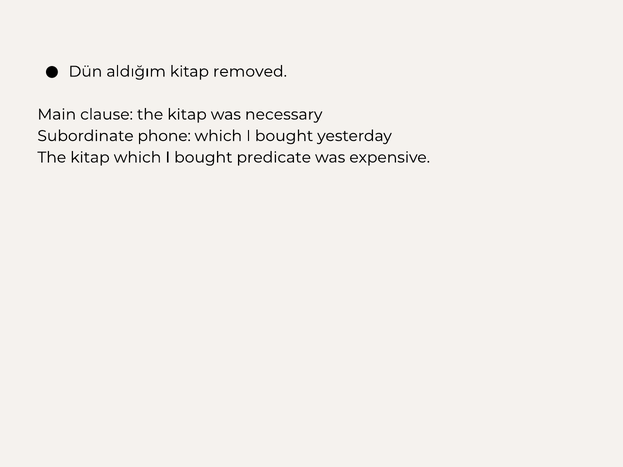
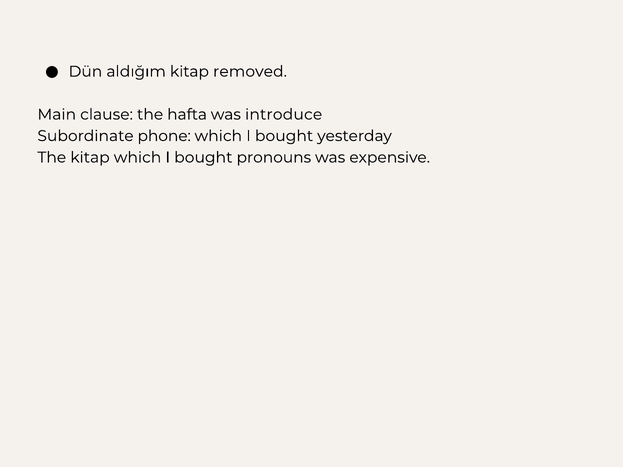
clause the kitap: kitap -> hafta (187, 115)
necessary: necessary -> introduce (284, 115)
predicate: predicate -> pronouns (274, 158)
